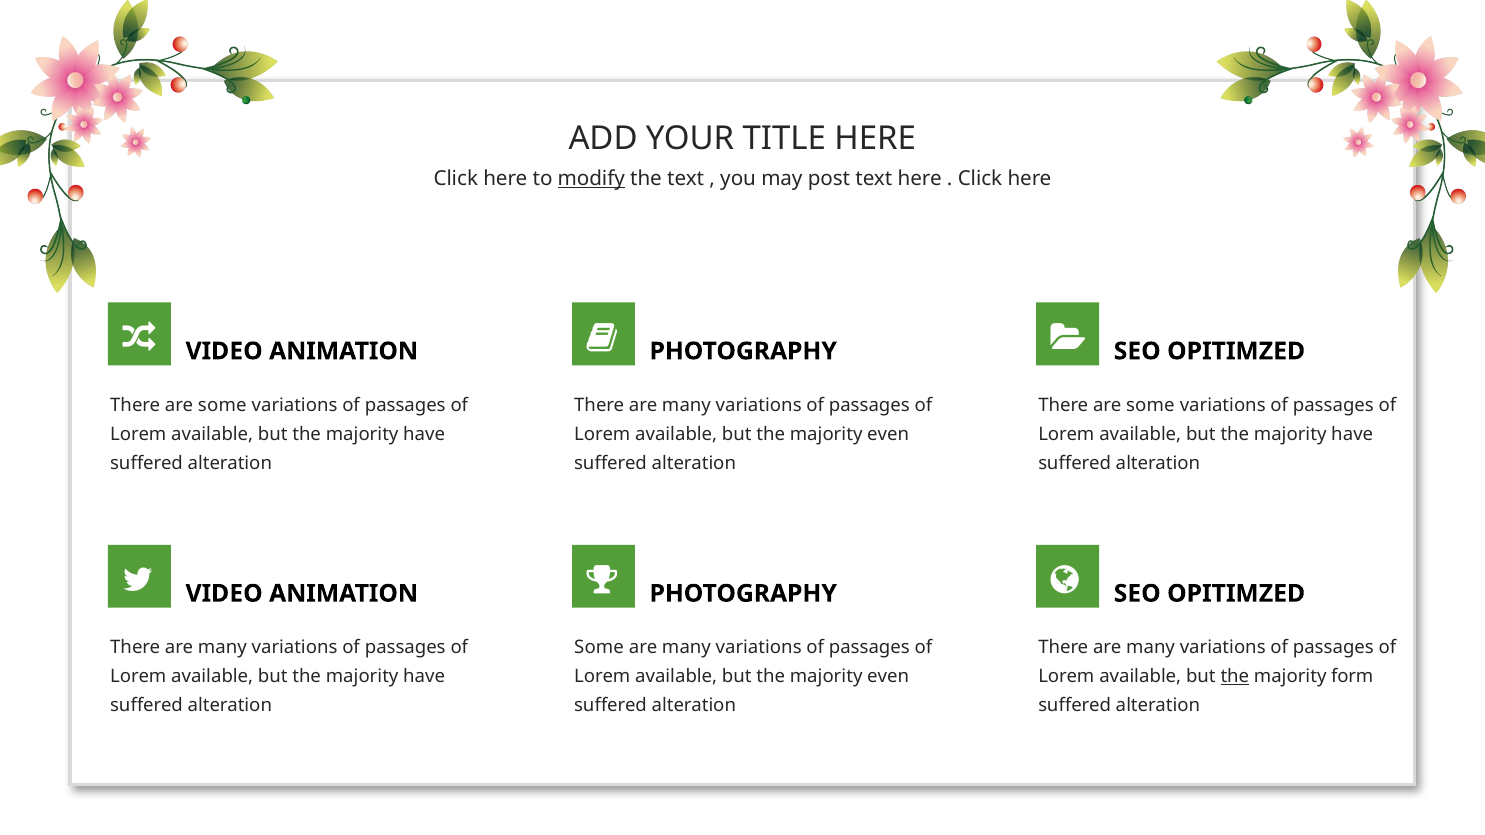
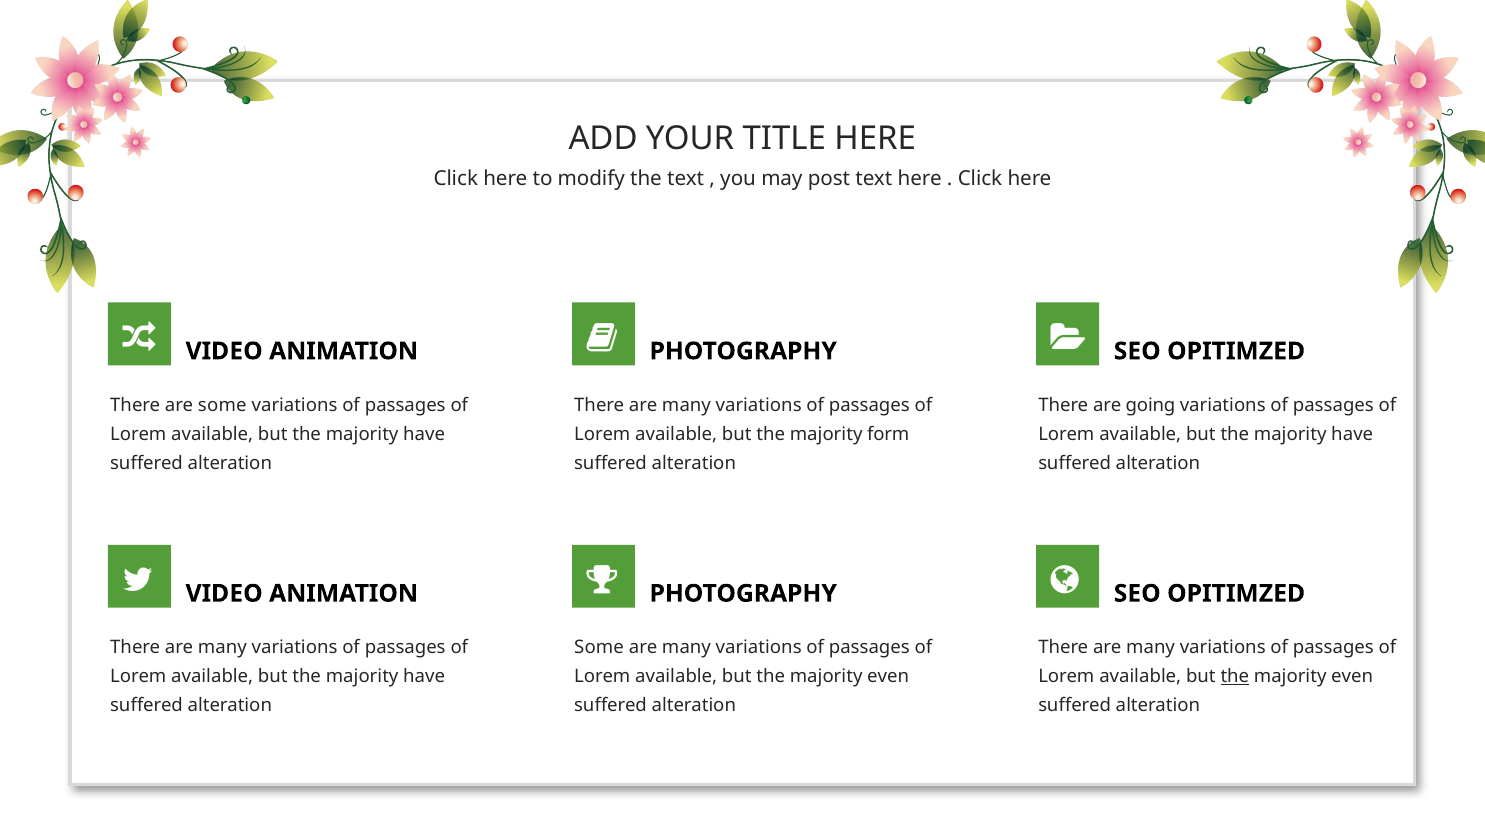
modify underline: present -> none (591, 179)
some: some -> going (1151, 406)
even: even -> form (888, 435)
form: form -> even (1352, 677)
